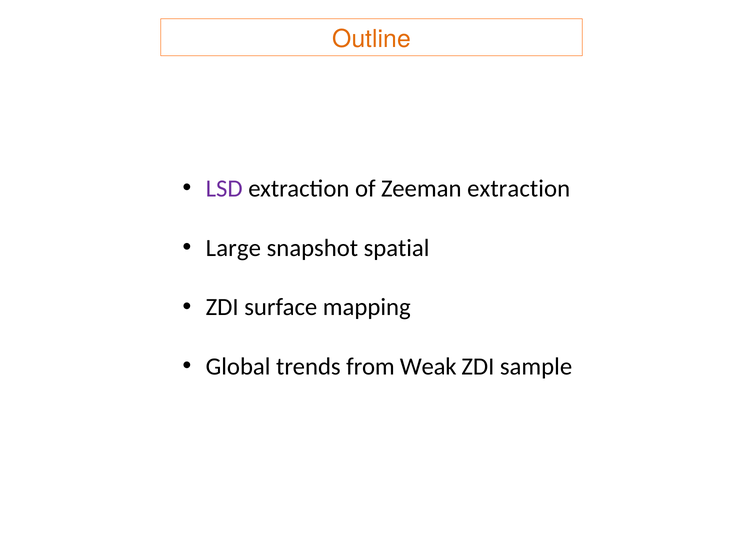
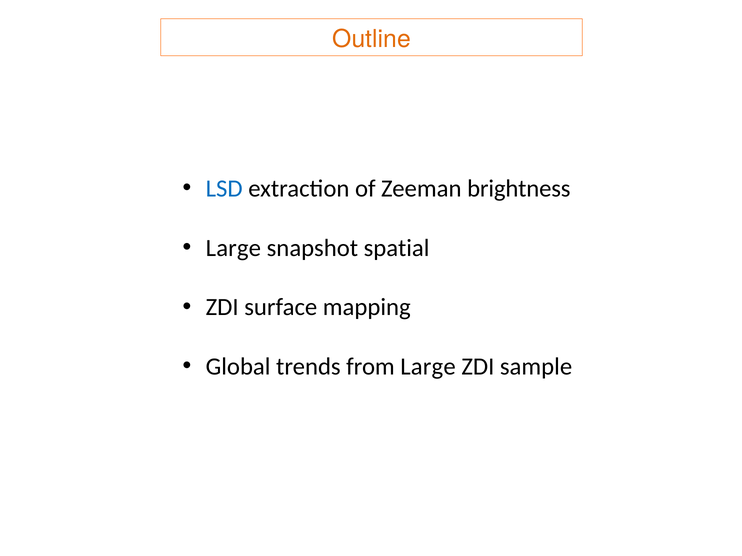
LSD colour: purple -> blue (224, 189)
Zeeman extraction: extraction -> brightness (519, 189)
from Weak: Weak -> Large (428, 367)
